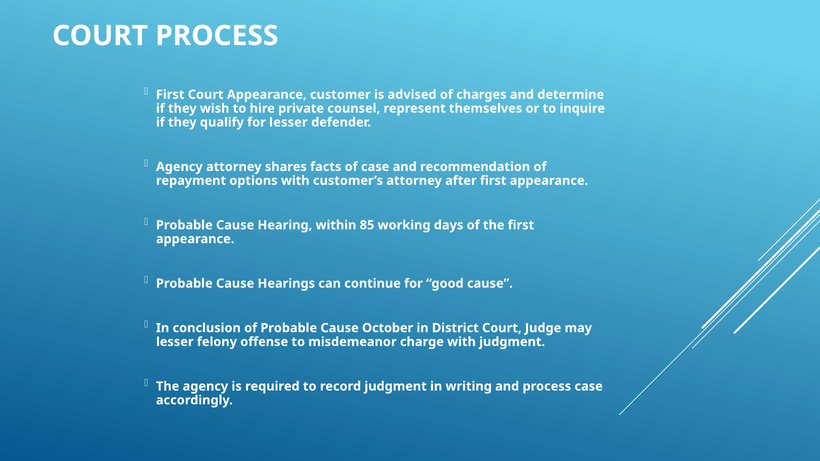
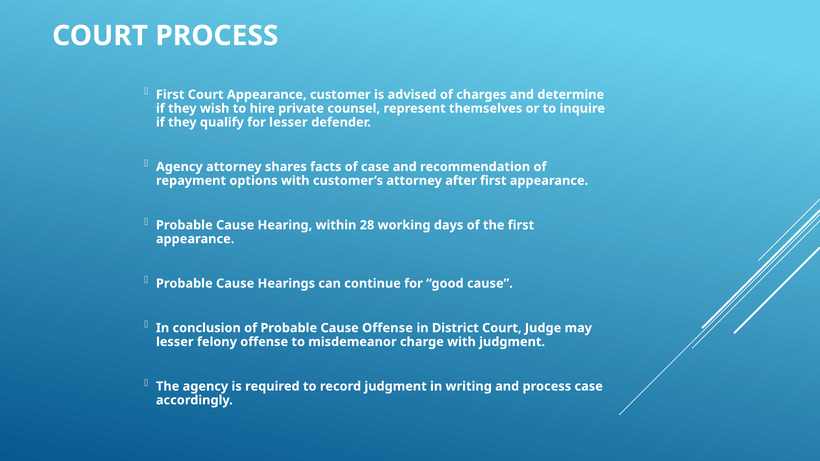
85: 85 -> 28 (367, 225)
Cause October: October -> Offense (387, 328)
